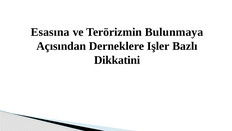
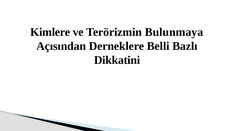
Esasına: Esasına -> Kimlere (50, 32)
Işler: Işler -> Belli (158, 46)
